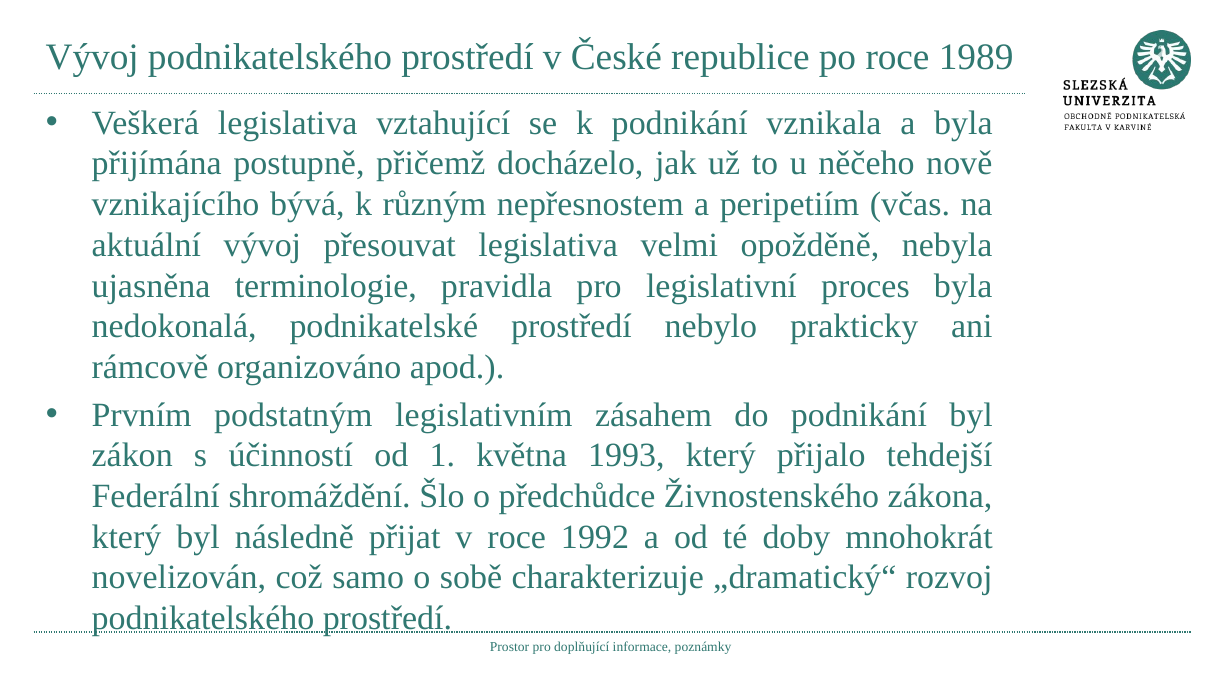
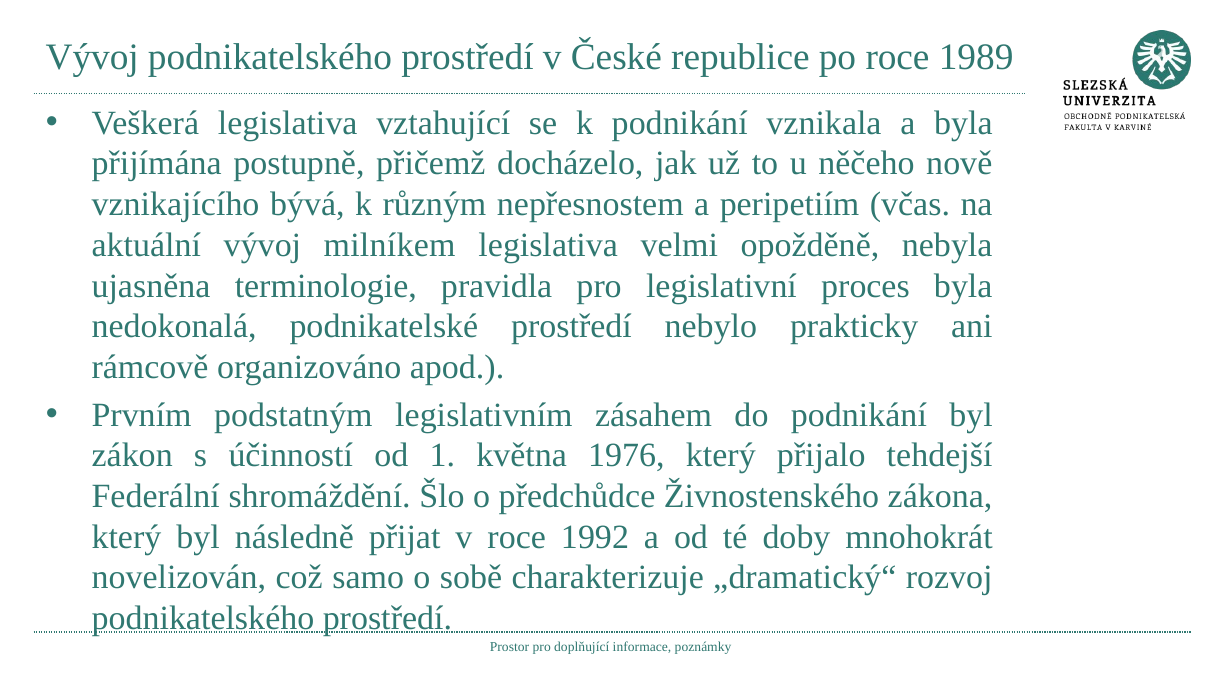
přesouvat: přesouvat -> milníkem (390, 245)
1993: 1993 -> 1976 (626, 456)
